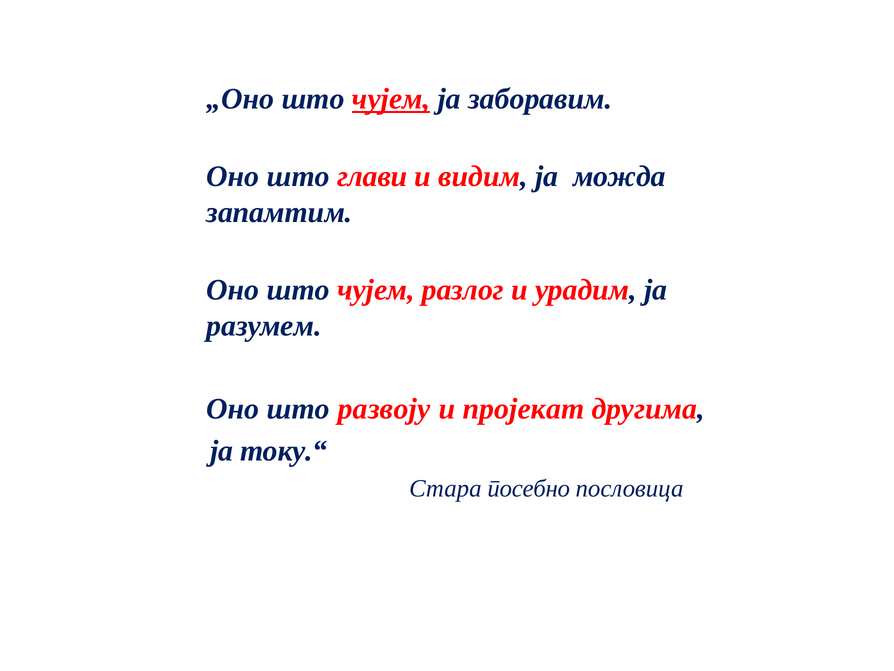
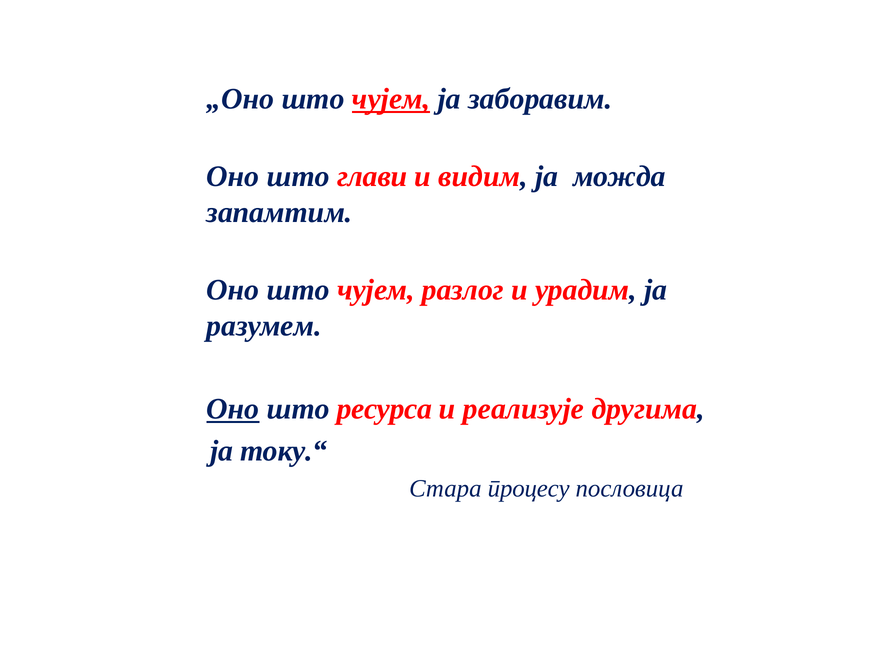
Oнo underline: none -> present (233, 409)
развоју: развоју -> ресурса (384, 409)
пројекат: пројекат -> реализује (524, 409)
посебно: посебно -> процесу (529, 488)
